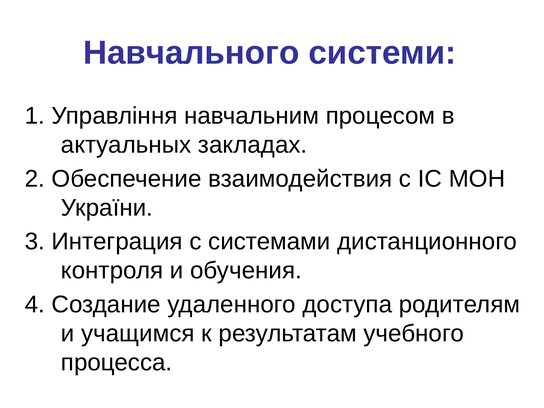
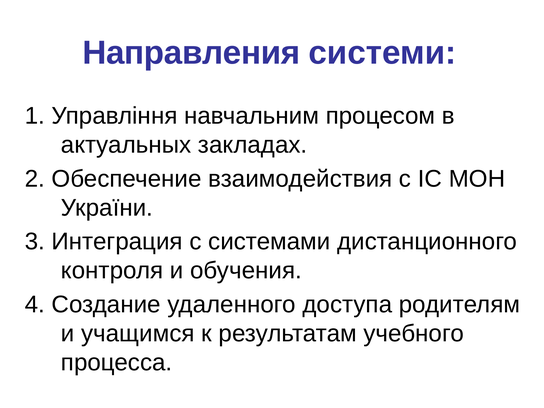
Навчального: Навчального -> Направления (191, 53)
